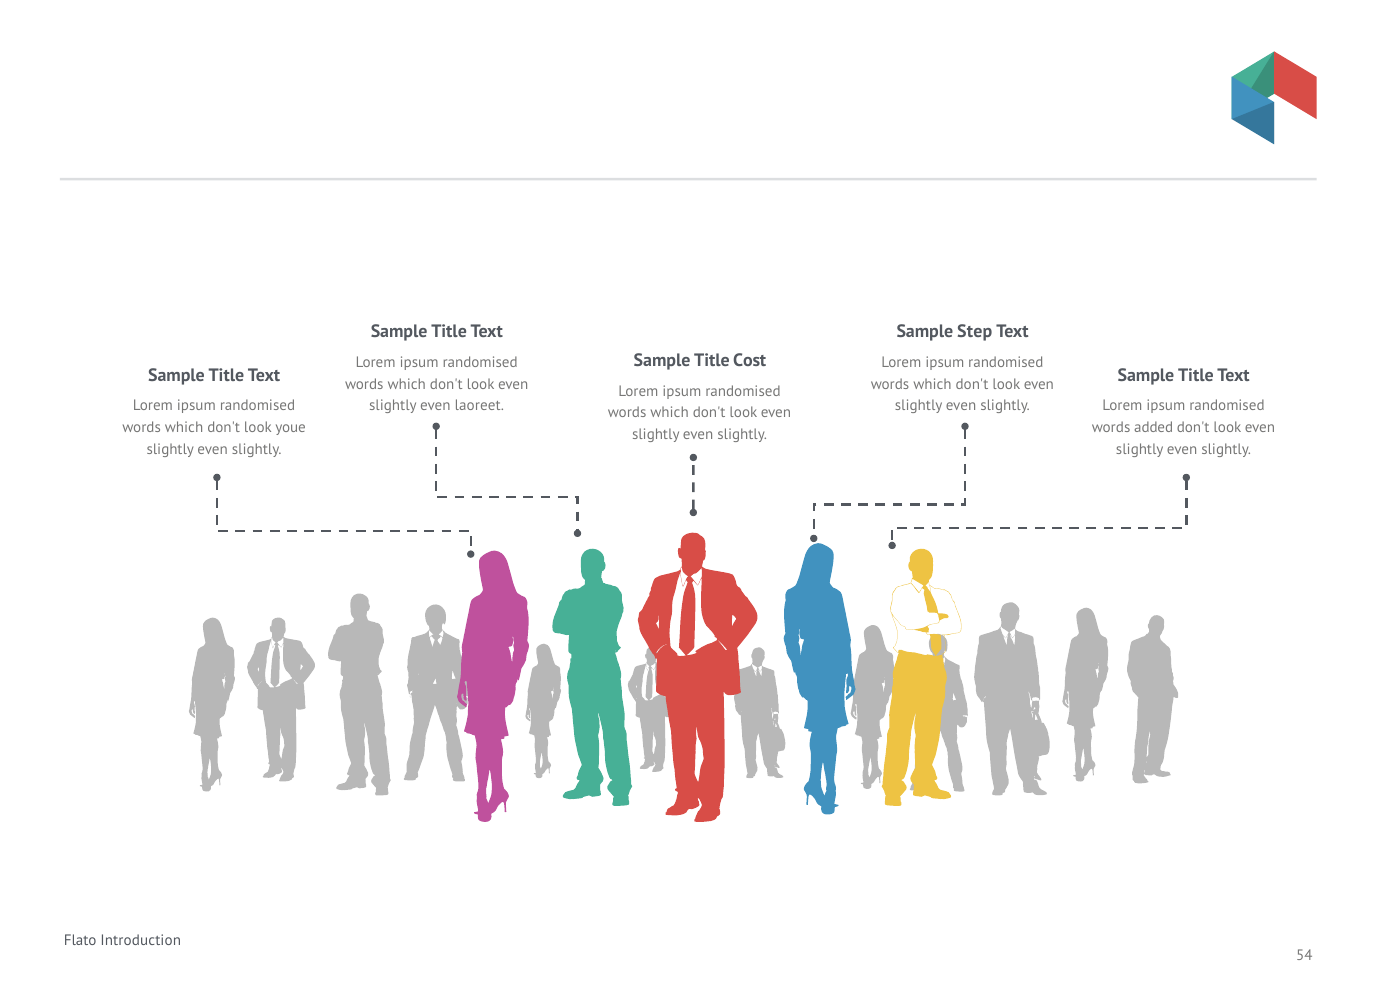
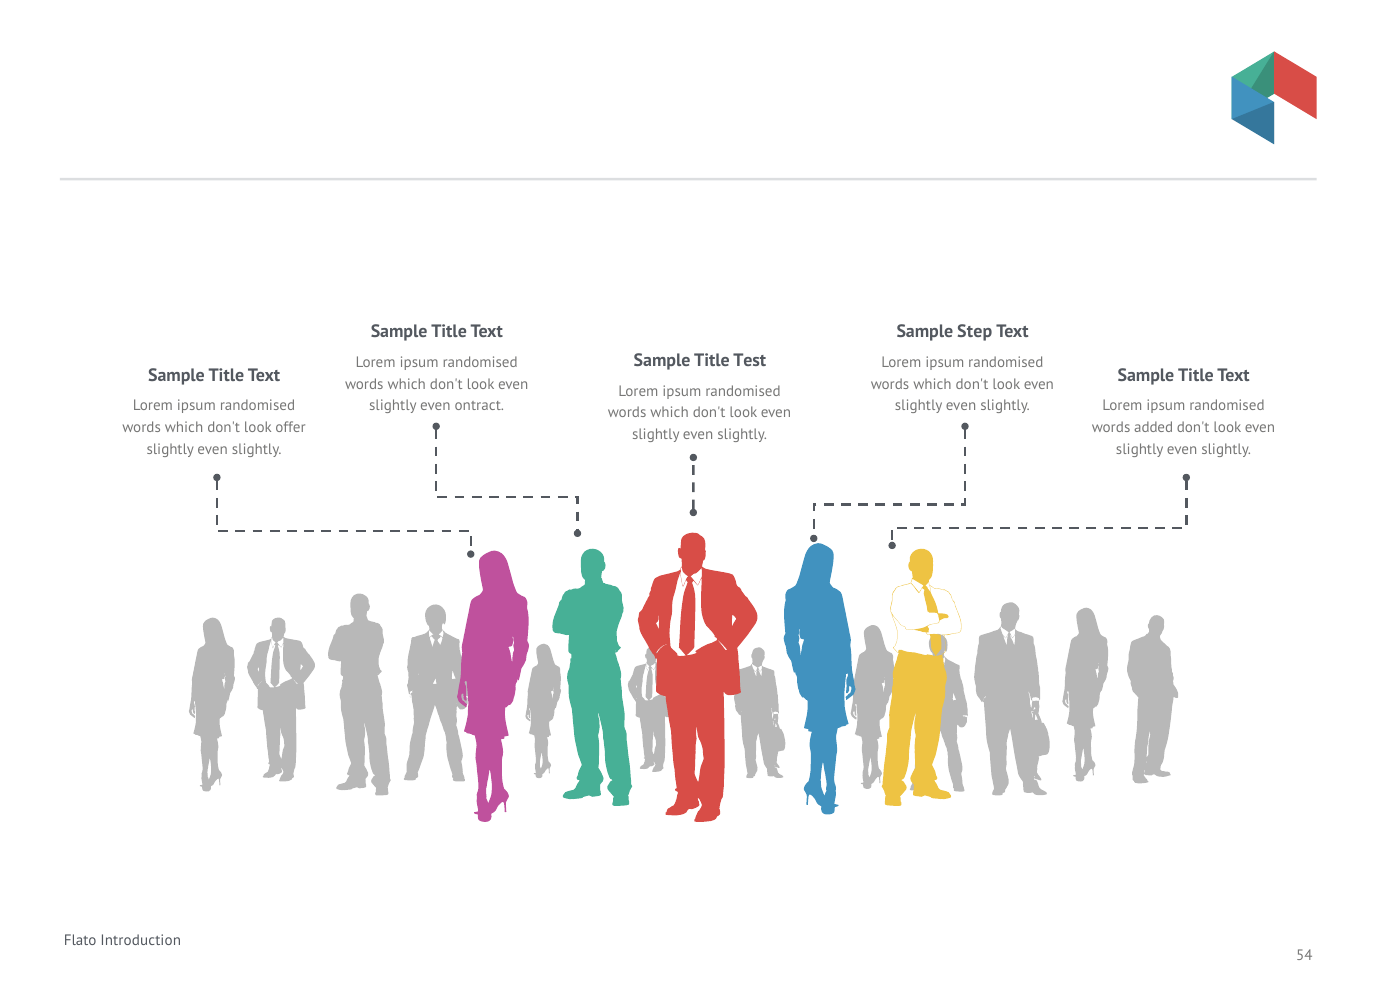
Cost: Cost -> Test (750, 361)
laoreet: laoreet -> ontract (479, 406)
youe: youe -> offer (291, 428)
